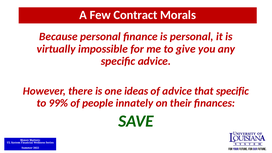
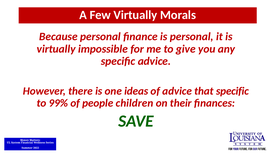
Few Contract: Contract -> Virtually (135, 15)
innately: innately -> children (135, 103)
